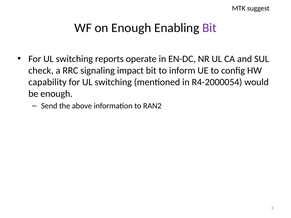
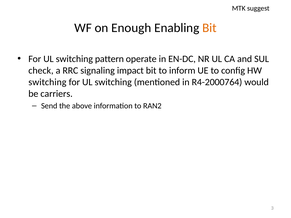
Bit colour: purple -> orange (209, 28)
reports: reports -> pattern (109, 59)
capability: capability -> switching (47, 82)
R4-2000054: R4-2000054 -> R4-2000764 (217, 82)
be enough: enough -> carriers (57, 94)
